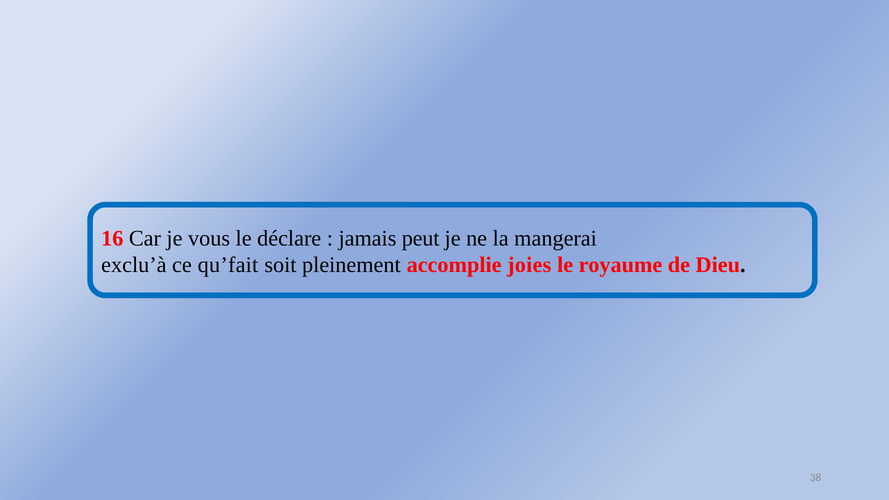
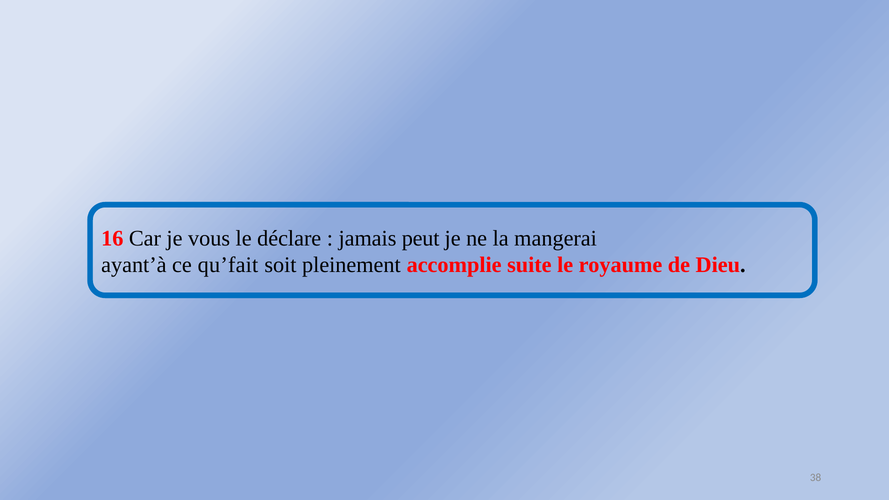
exclu’à: exclu’à -> ayant’à (134, 265)
joies: joies -> suite (529, 265)
